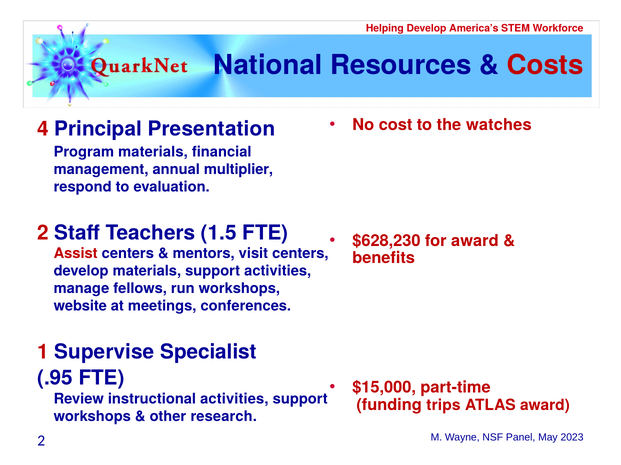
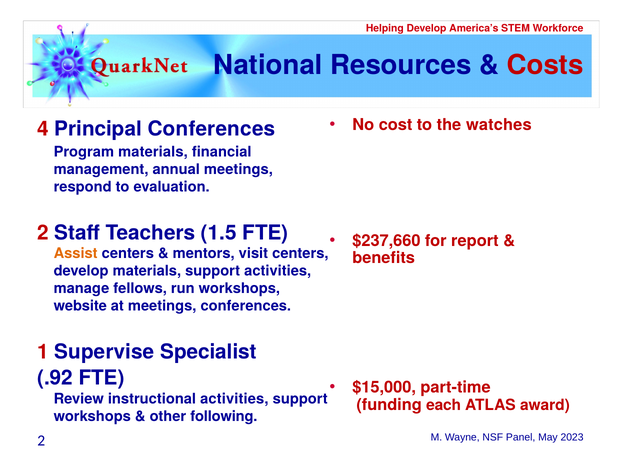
Principal Presentation: Presentation -> Conferences (212, 129)
annual multiplier: multiplier -> meetings (238, 170)
$628,230: $628,230 -> $237,660 (386, 241)
for award: award -> report (475, 241)
Assist colour: red -> orange (76, 254)
.95: .95 -> .92 (55, 379)
trips: trips -> each (444, 406)
research: research -> following (224, 417)
